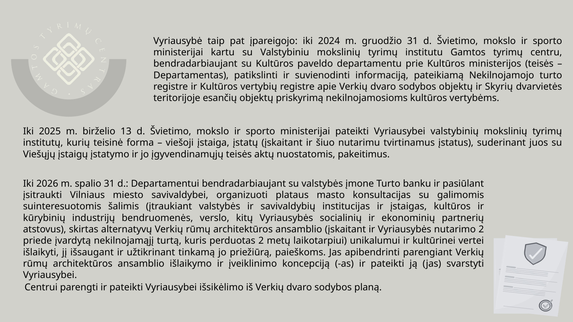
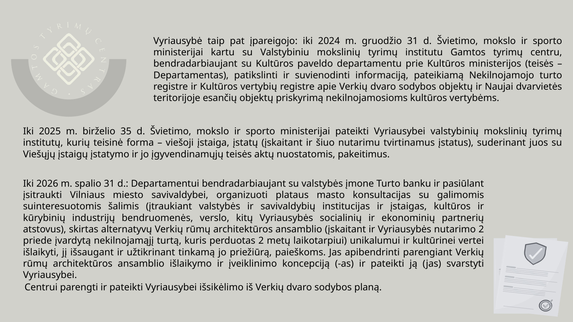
Skyrių: Skyrių -> Naujai (499, 87)
13: 13 -> 35 (126, 131)
